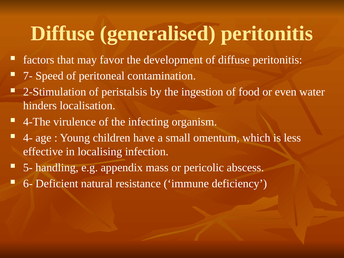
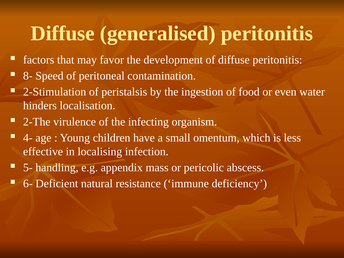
7-: 7- -> 8- (28, 76)
4-The: 4-The -> 2-The (37, 122)
